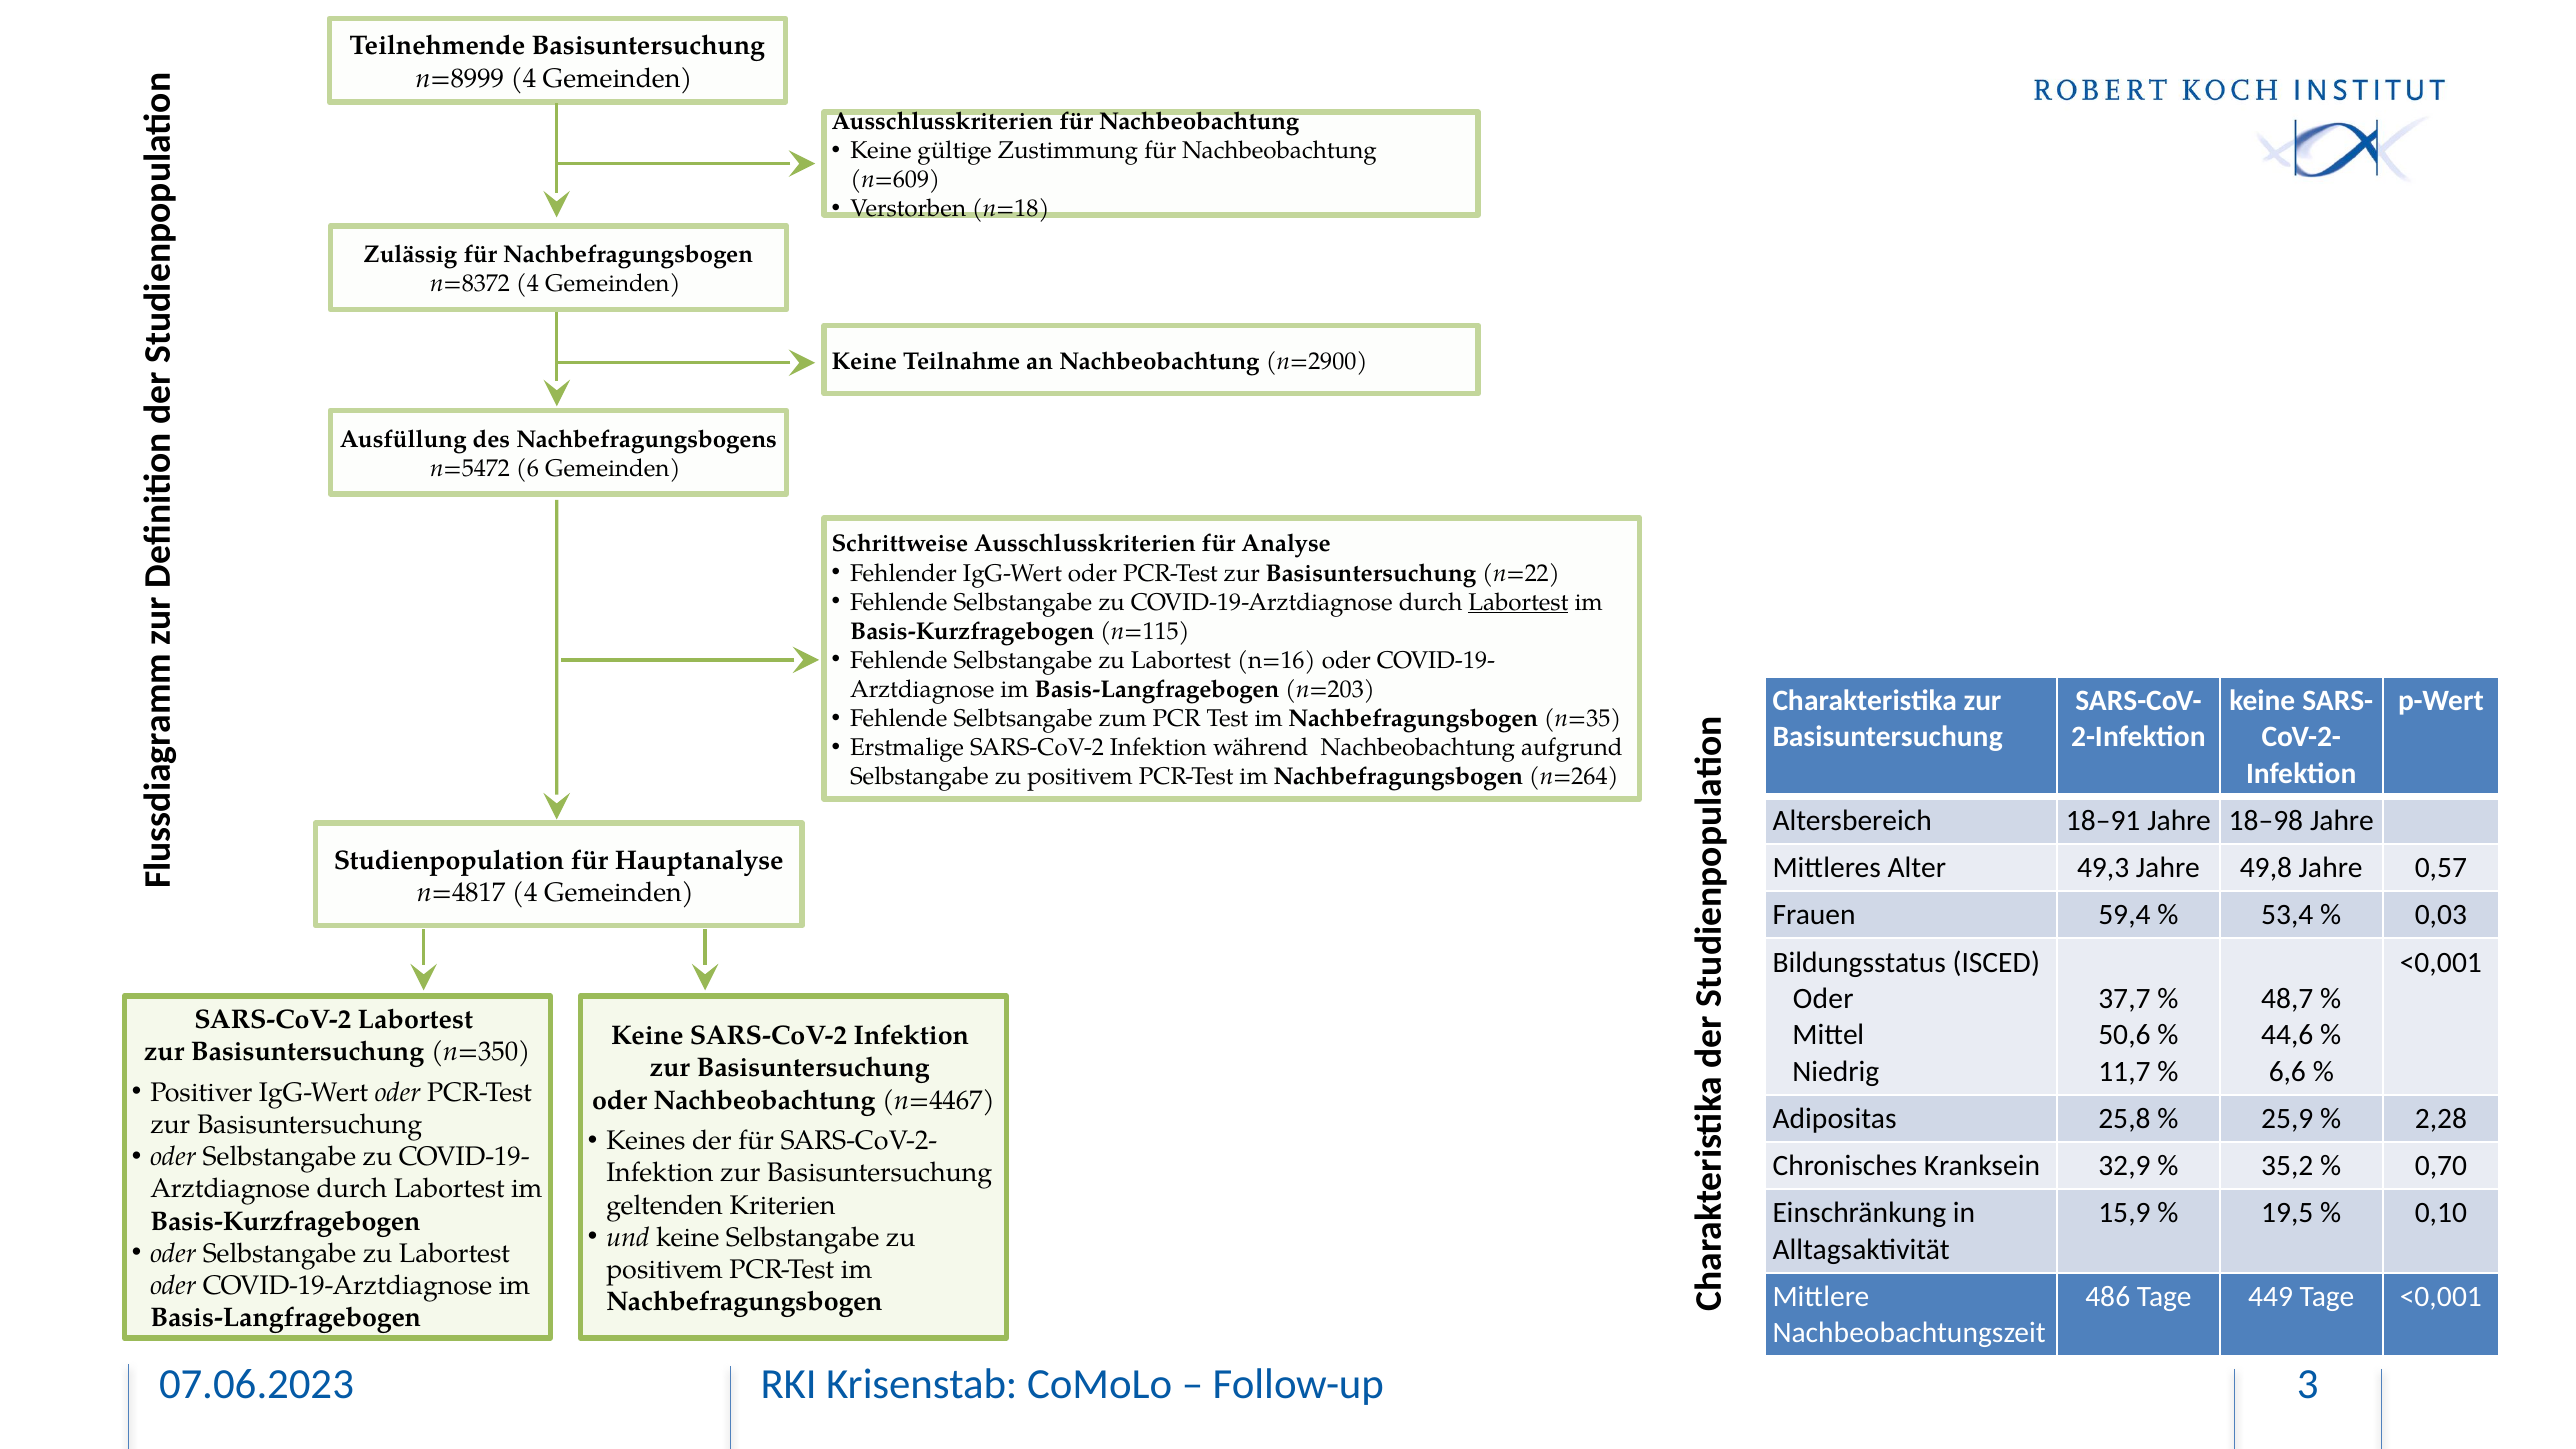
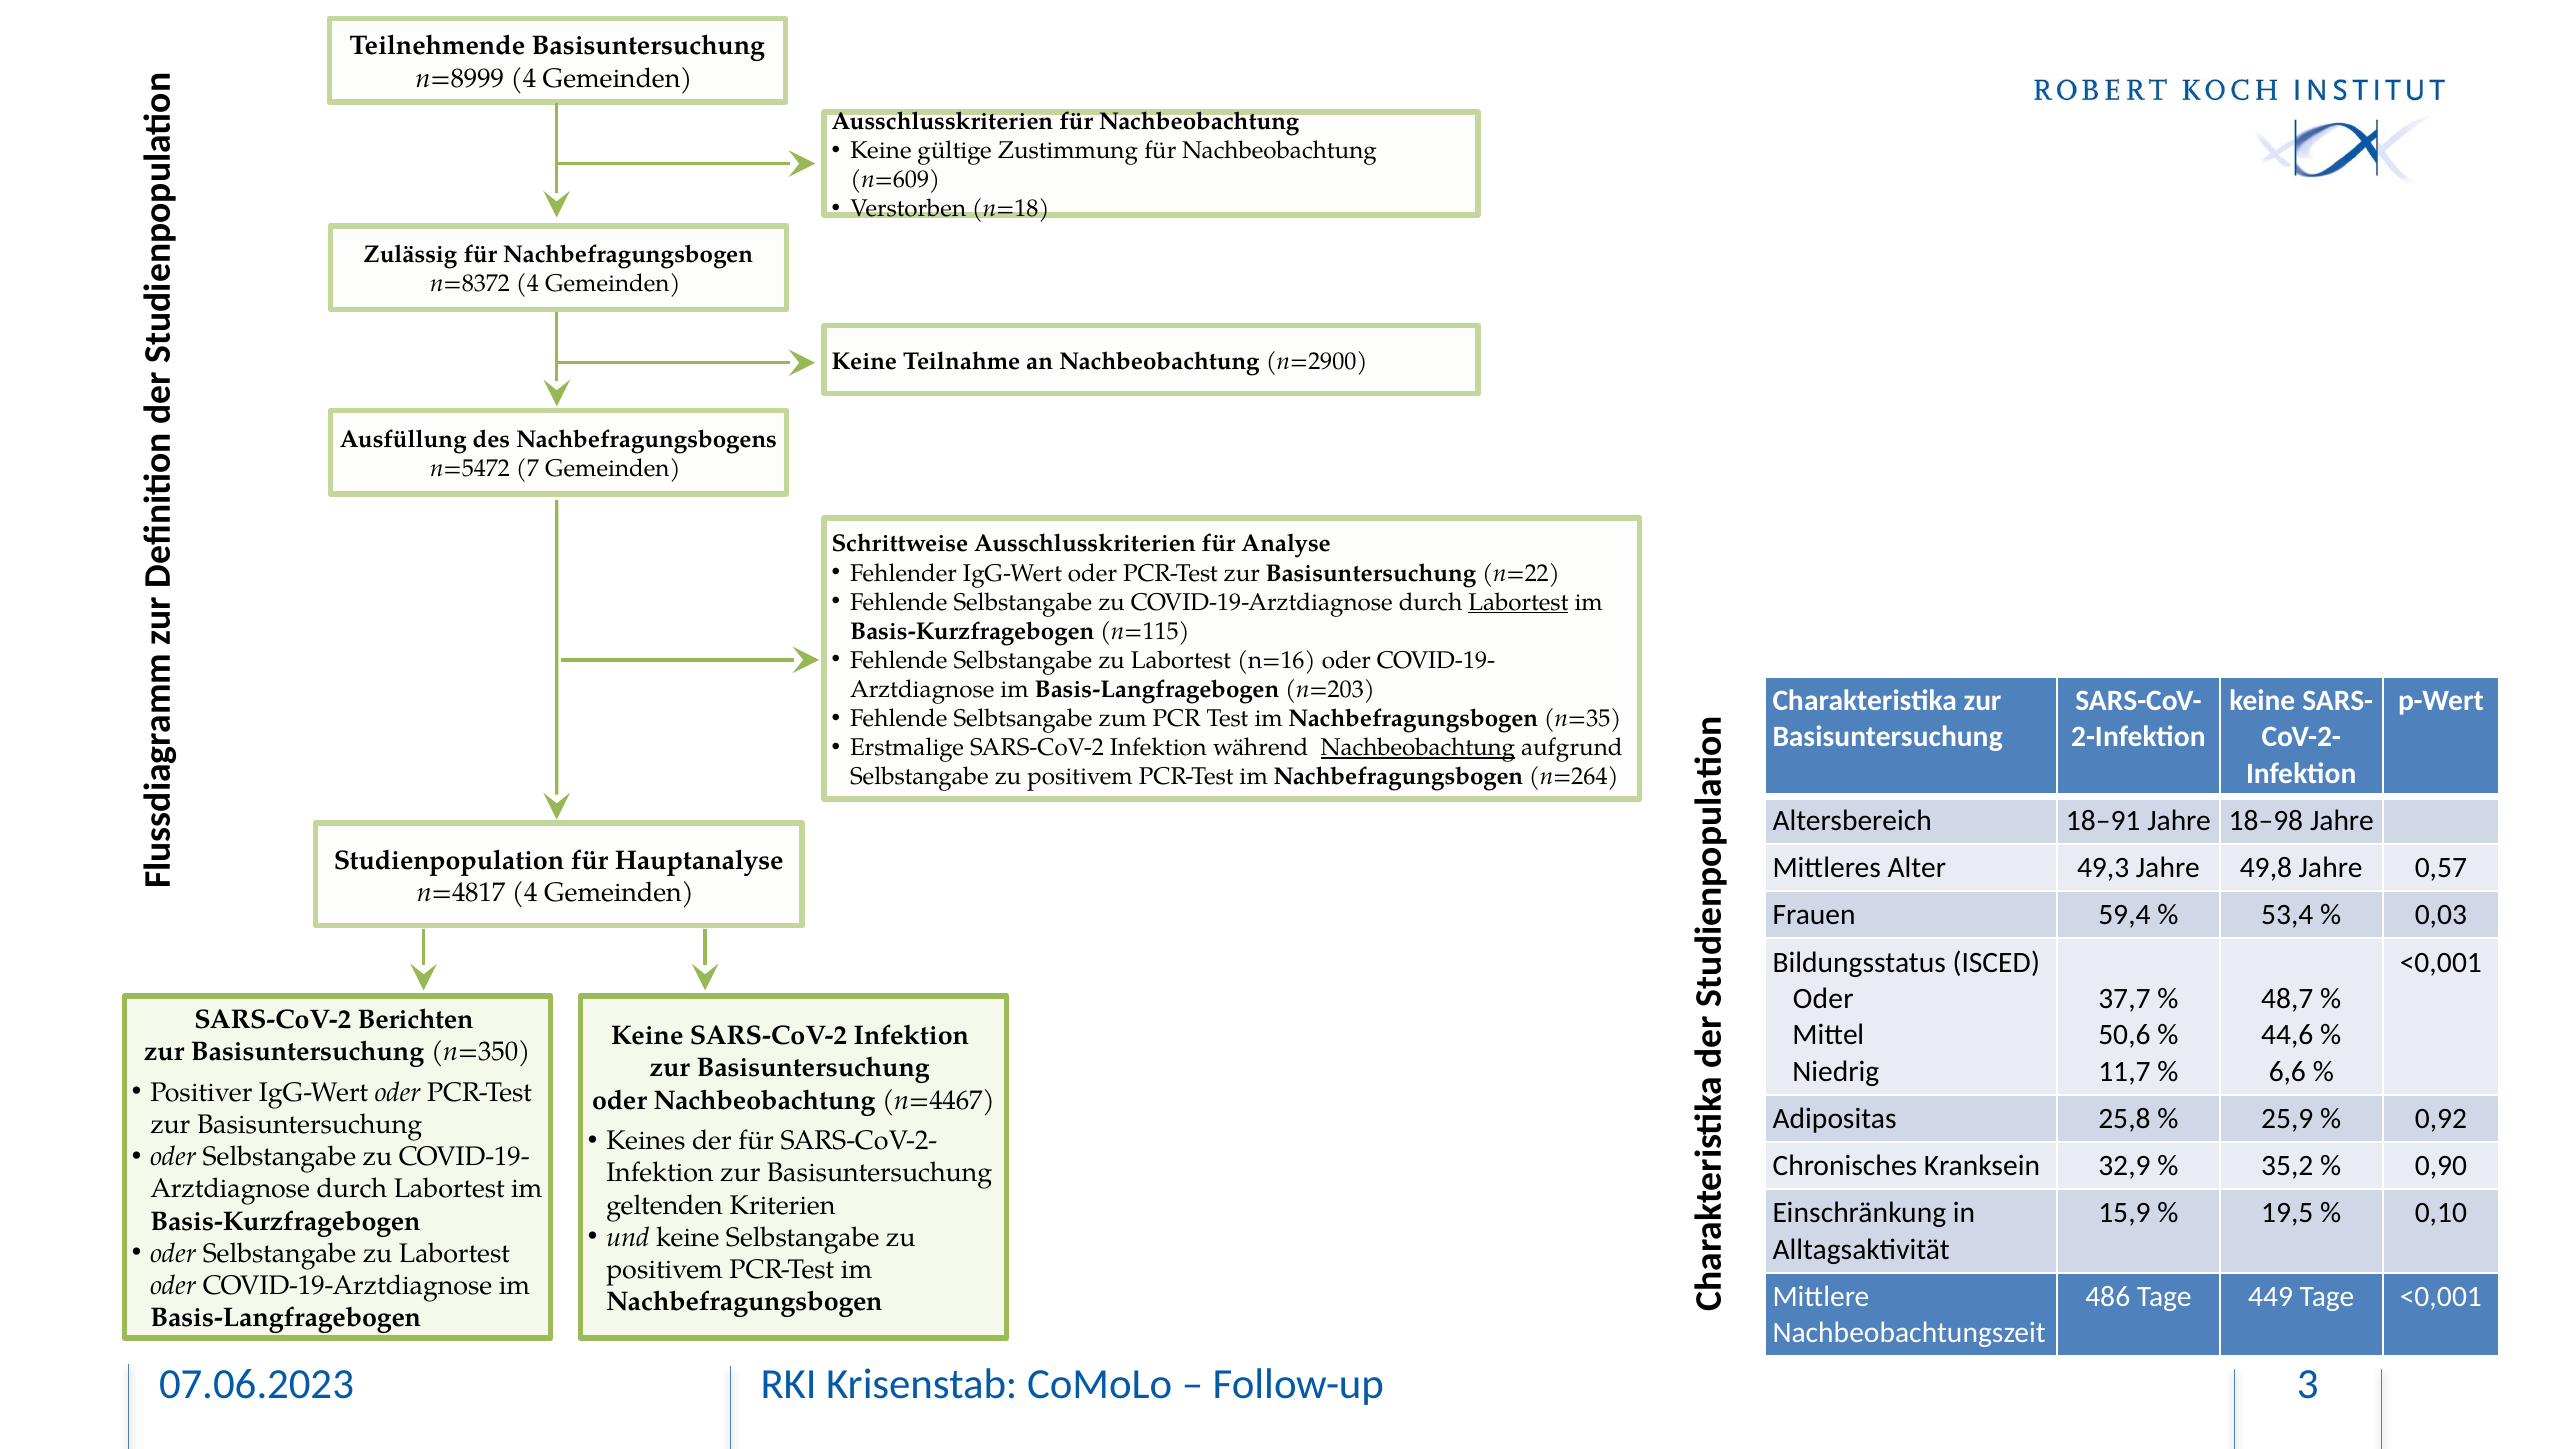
6: 6 -> 7 (528, 468)
Nachbeobachtung underline: none -> present (1418, 747)
SARS-CoV-2 Labortest: Labortest -> Berichten (416, 1020)
2,28: 2,28 -> 0,92 (2441, 1119)
0,70: 0,70 -> 0,90 (2441, 1166)
